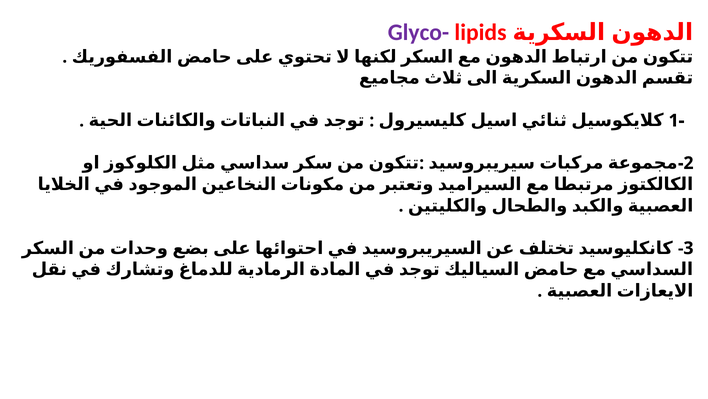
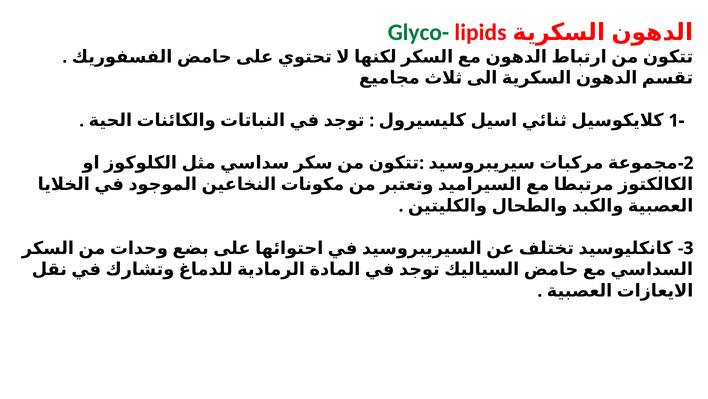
Glyco- colour: purple -> green (418, 32)
